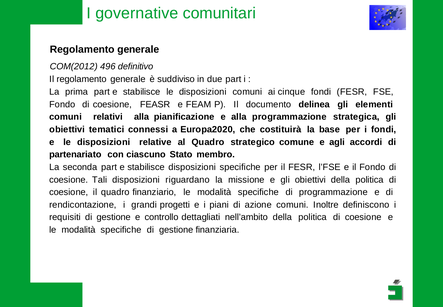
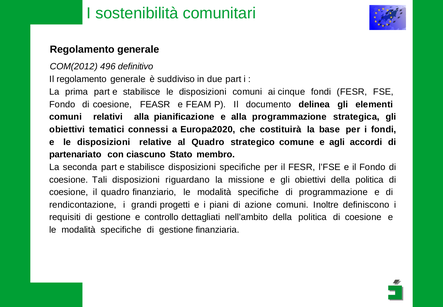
governative: governative -> sostenibilità (137, 13)
